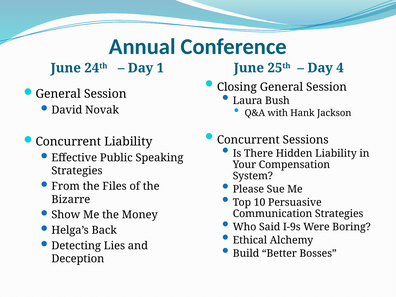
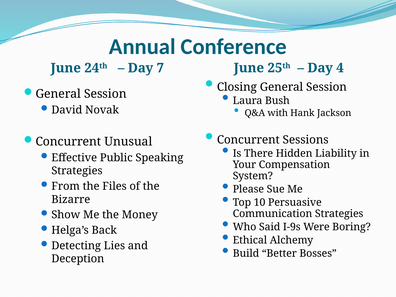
1: 1 -> 7 (160, 68)
Concurrent Liability: Liability -> Unusual (128, 142)
